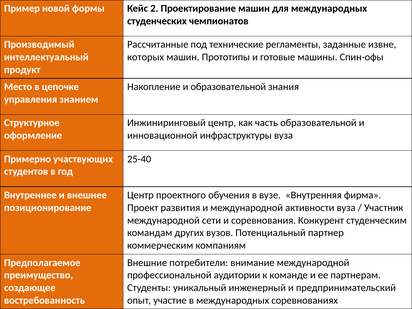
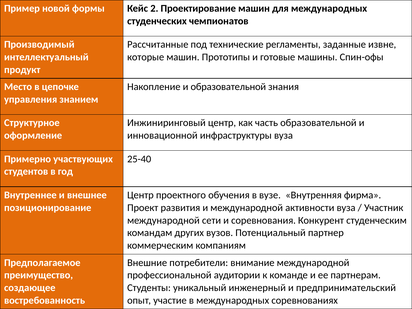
которых: которых -> которые (146, 57)
